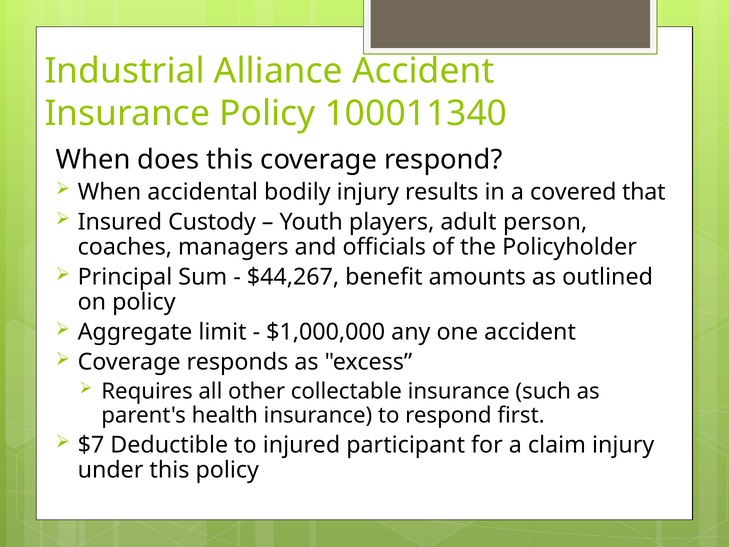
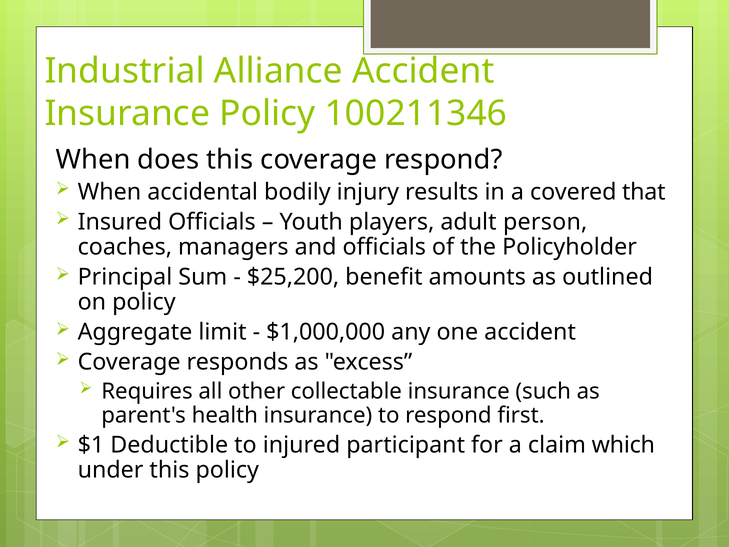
100011340: 100011340 -> 100211346 (416, 114)
Insured Custody: Custody -> Officials (212, 222)
$44,267: $44,267 -> $25,200 (293, 277)
$7: $7 -> $1 (91, 445)
claim injury: injury -> which (623, 445)
